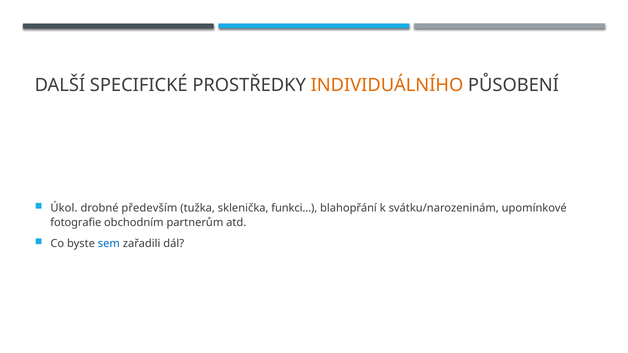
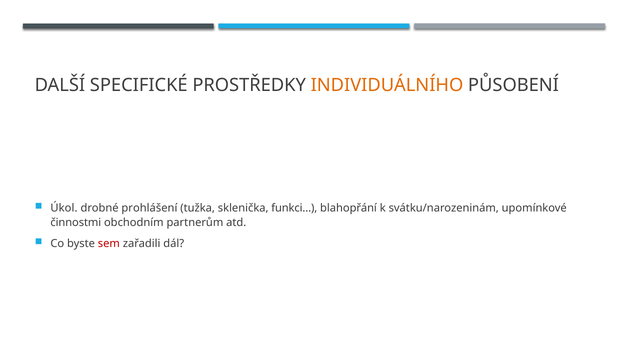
především: především -> prohlášení (149, 208)
fotografie: fotografie -> činnostmi (76, 223)
sem colour: blue -> red (109, 244)
